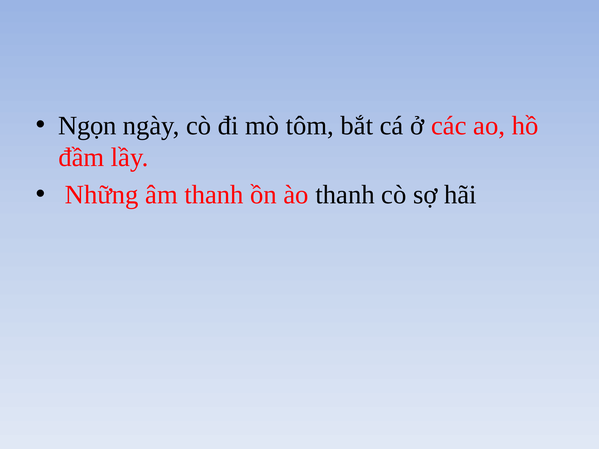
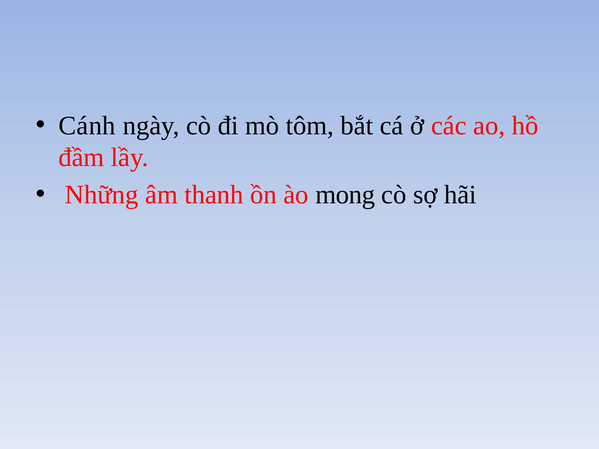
Ngọn: Ngọn -> Cánh (87, 126)
ào thanh: thanh -> mong (345, 195)
